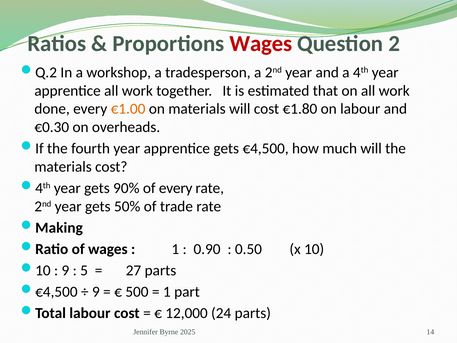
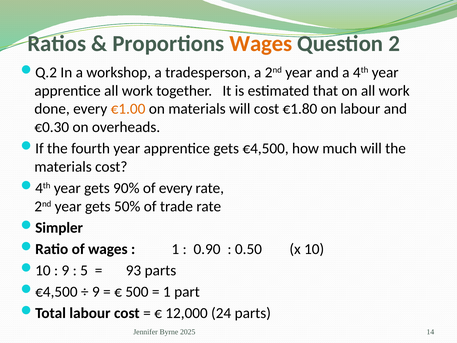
Wages colour: red -> orange (261, 43)
Making: Making -> Simpler (59, 228)
27: 27 -> 93 (133, 270)
